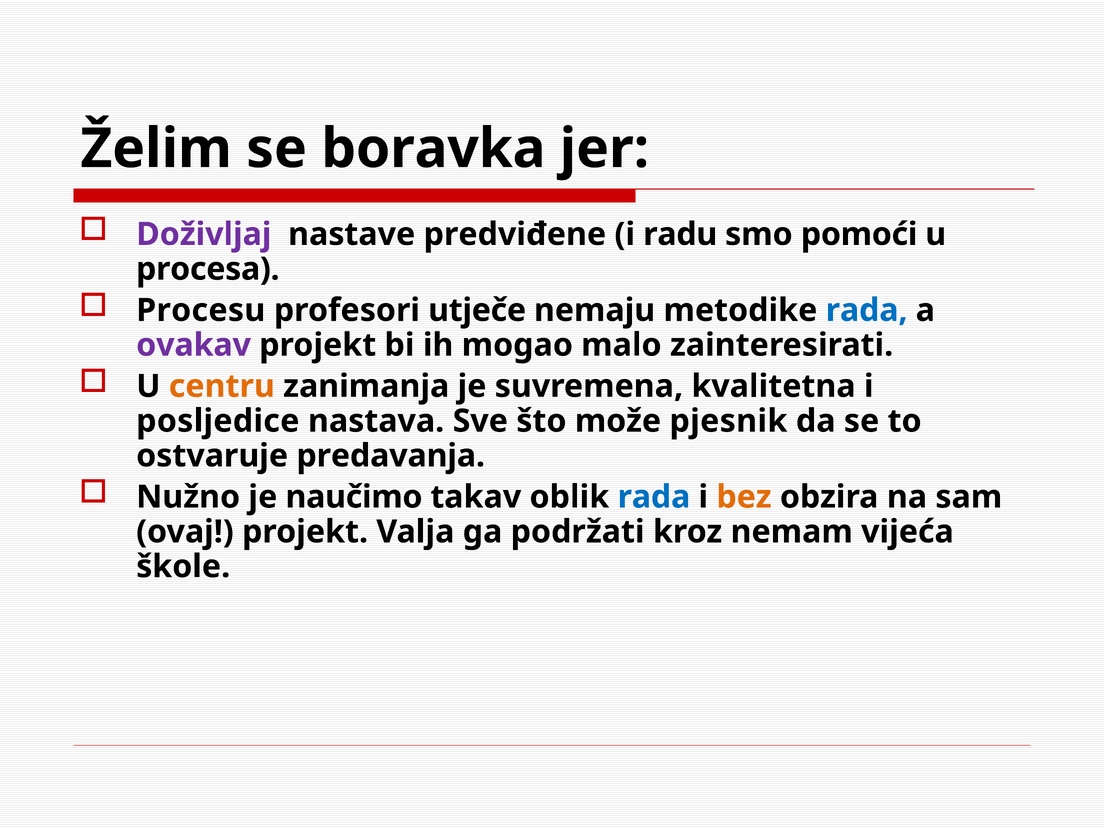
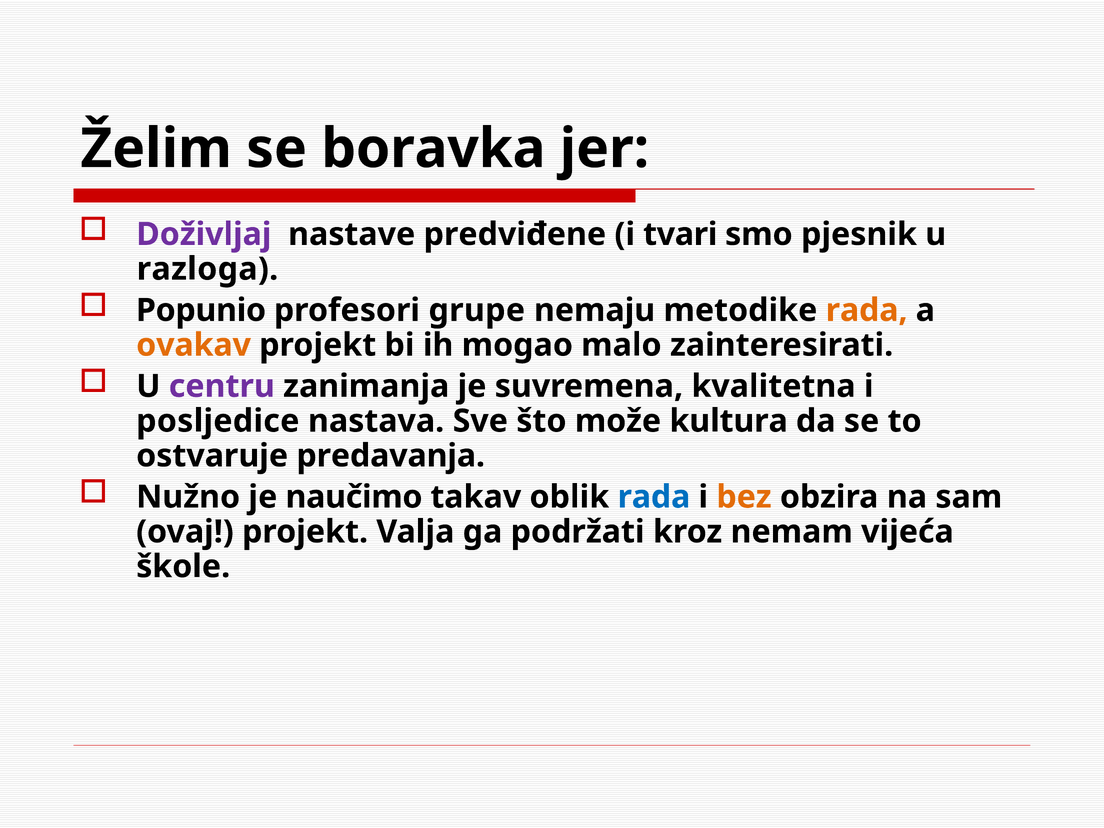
radu: radu -> tvari (680, 234)
pomoći: pomoći -> pjesnik (859, 234)
procesa: procesa -> razloga (207, 269)
Procesu: Procesu -> Popunio (201, 310)
utječe: utječe -> grupe (477, 310)
rada colour: blue -> orange (867, 310)
ovakav colour: purple -> orange (194, 345)
centru colour: orange -> purple (222, 386)
pjesnik: pjesnik -> kultura (729, 421)
